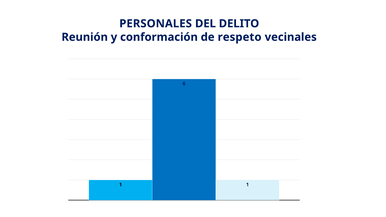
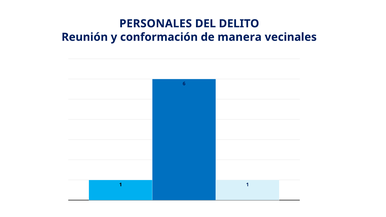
respeto: respeto -> manera (240, 37)
